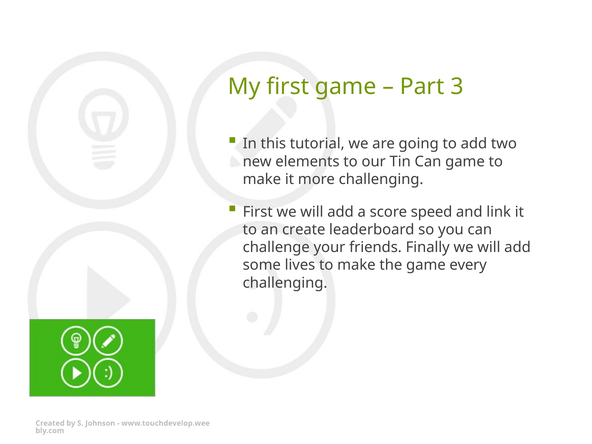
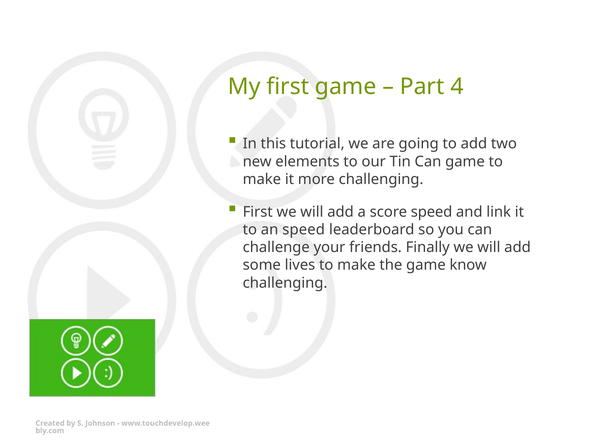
3: 3 -> 4 (457, 87)
an create: create -> speed (304, 230)
every: every -> know (468, 265)
